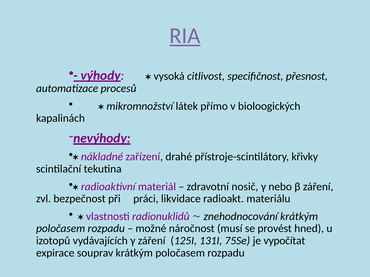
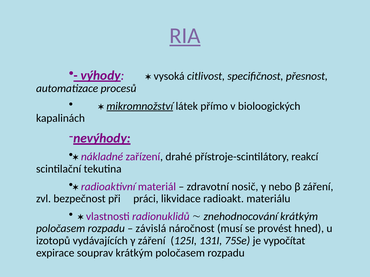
mikromnožství underline: none -> present (140, 106)
křivky: křivky -> reakcí (305, 157)
možné: možné -> závislá (151, 229)
